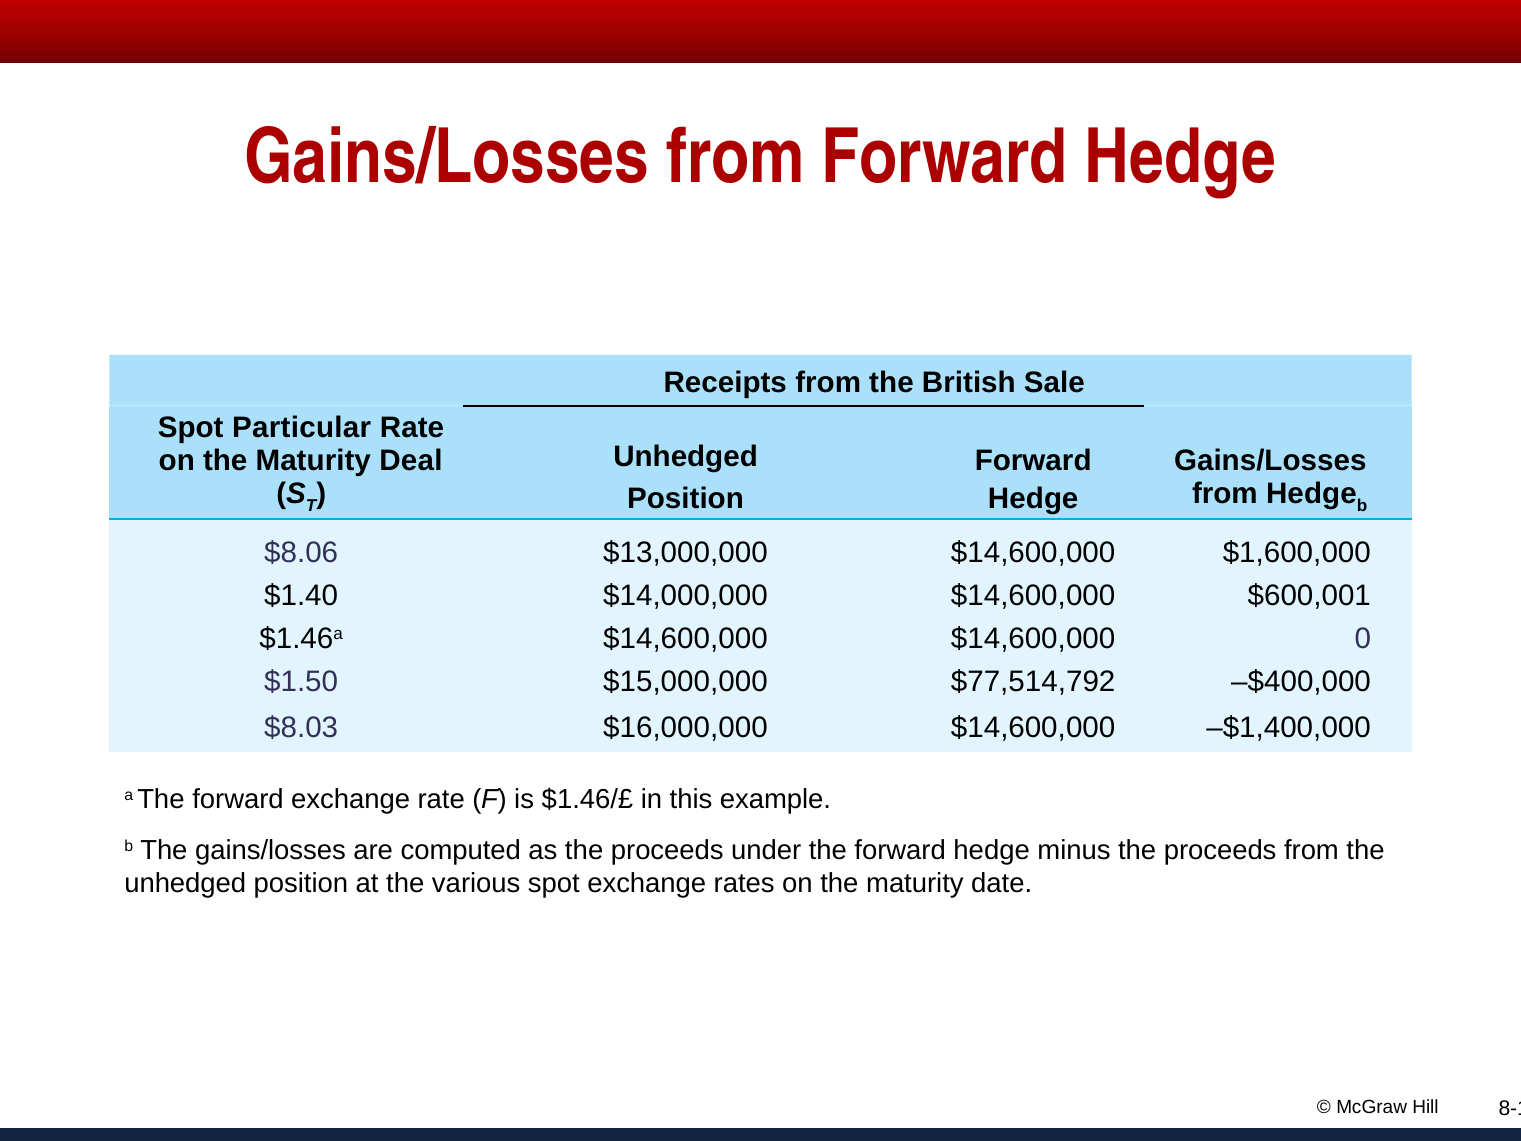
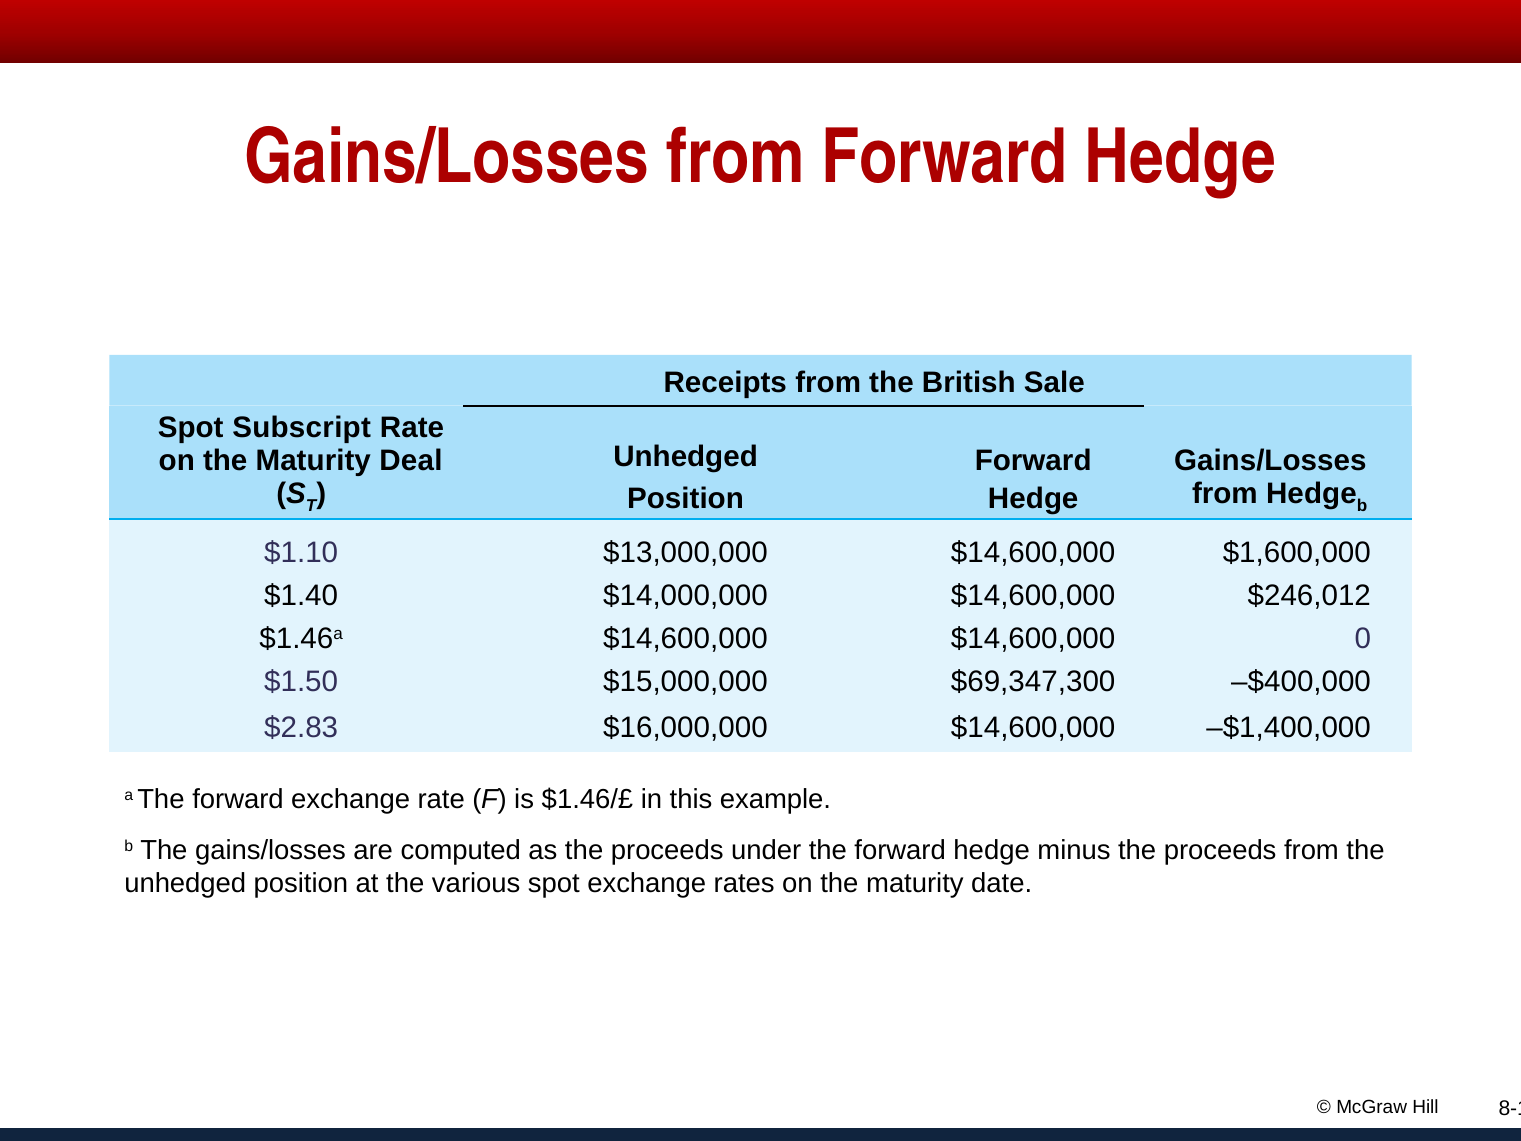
Particular: Particular -> Subscript (302, 427)
$8.06: $8.06 -> $1.10 (301, 552)
$600,001: $600,001 -> $246,012 (1309, 596)
$77,514,792: $77,514,792 -> $69,347,300 (1033, 681)
$8.03: $8.03 -> $2.83 (301, 727)
